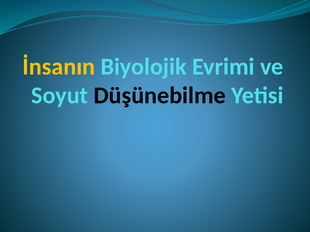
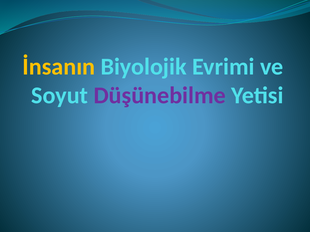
Düşünebilme colour: black -> purple (160, 96)
